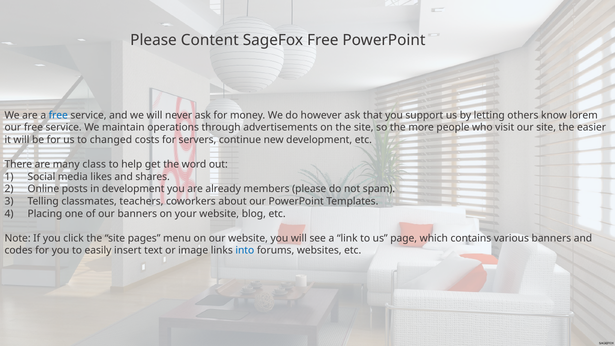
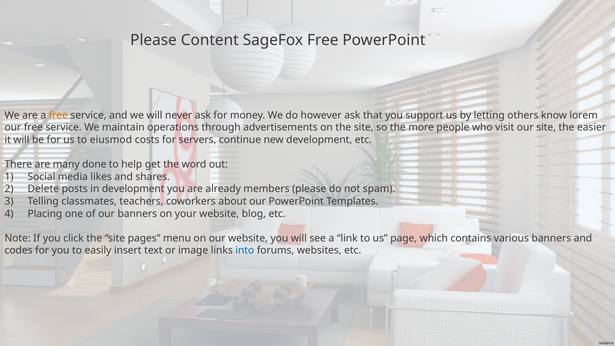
free colour: blue -> orange (58, 115)
changed: changed -> eiusmod (111, 140)
class: class -> done (94, 164)
Online: Online -> Delete (43, 189)
